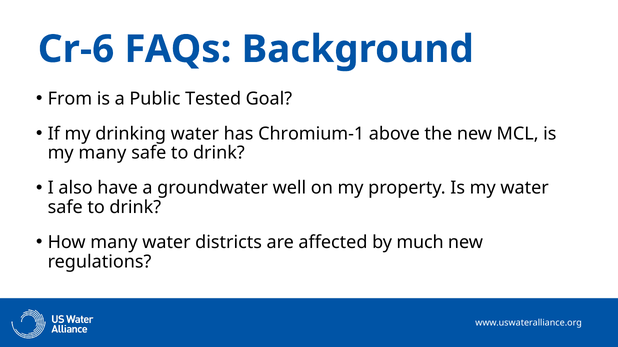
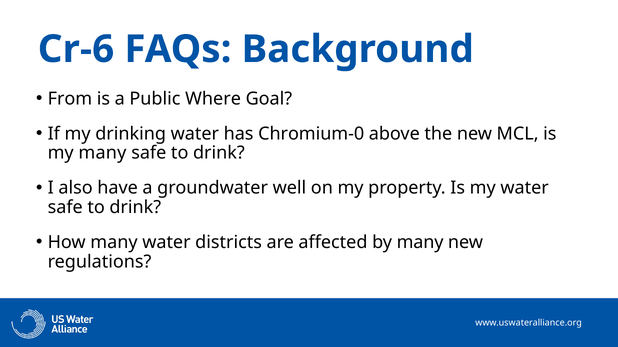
Tested: Tested -> Where (213, 99)
Chromium-1: Chromium-1 -> Chromium-0 (311, 134)
by much: much -> many (420, 243)
